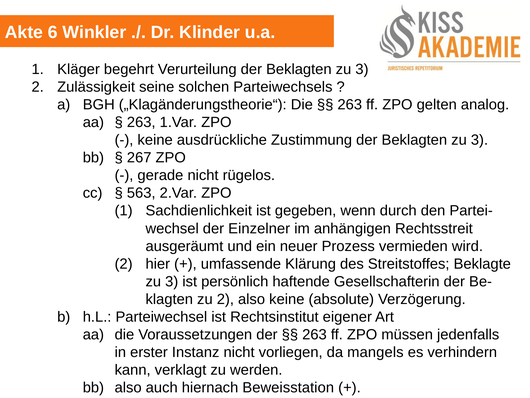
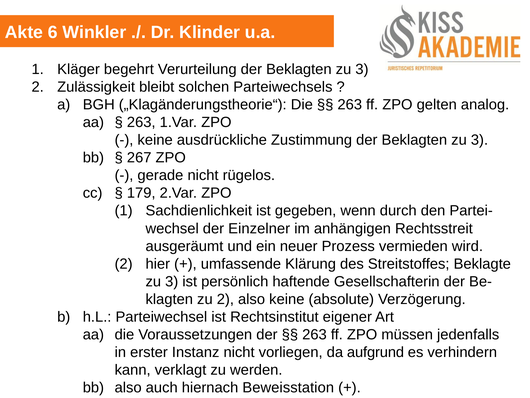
seine: seine -> bleibt (157, 87)
563: 563 -> 179 (141, 193)
mangels: mangels -> aufgrund (376, 352)
